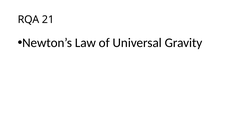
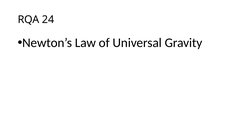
21: 21 -> 24 (48, 19)
